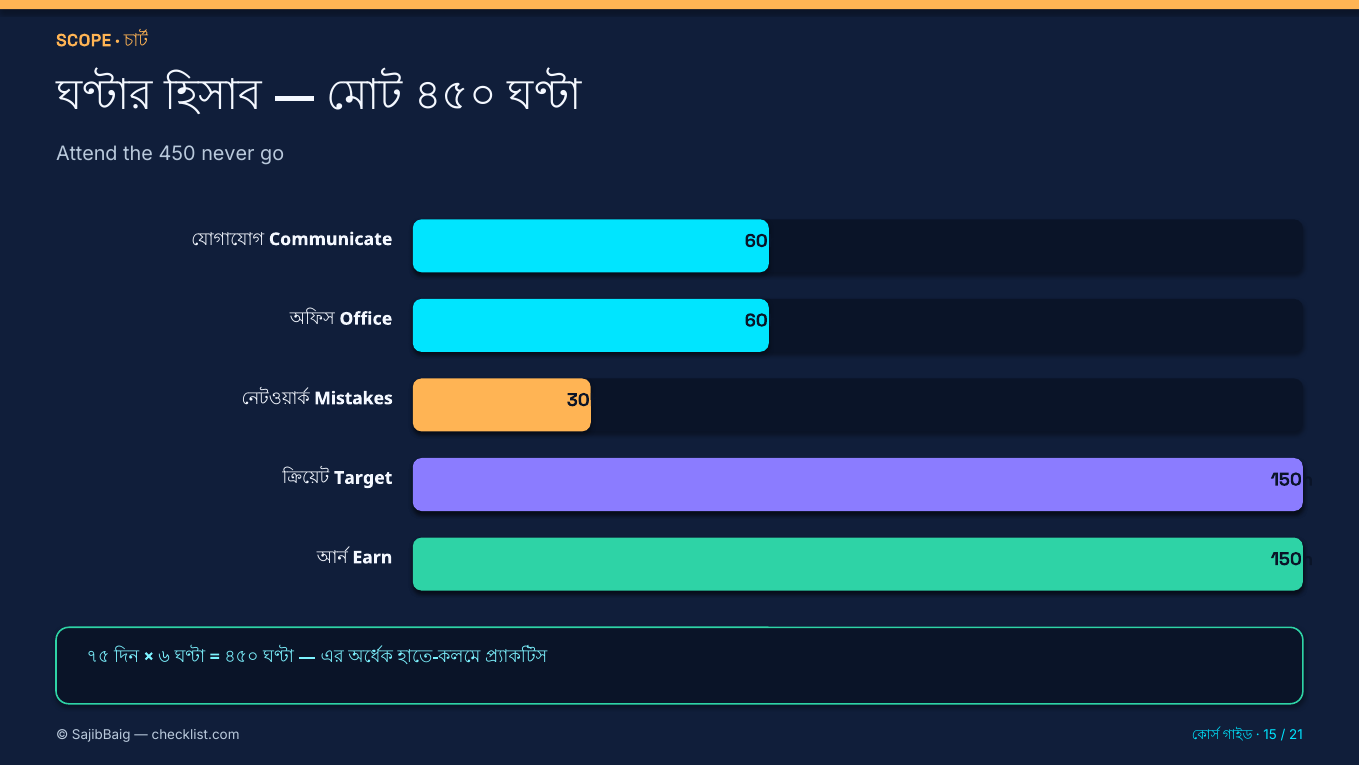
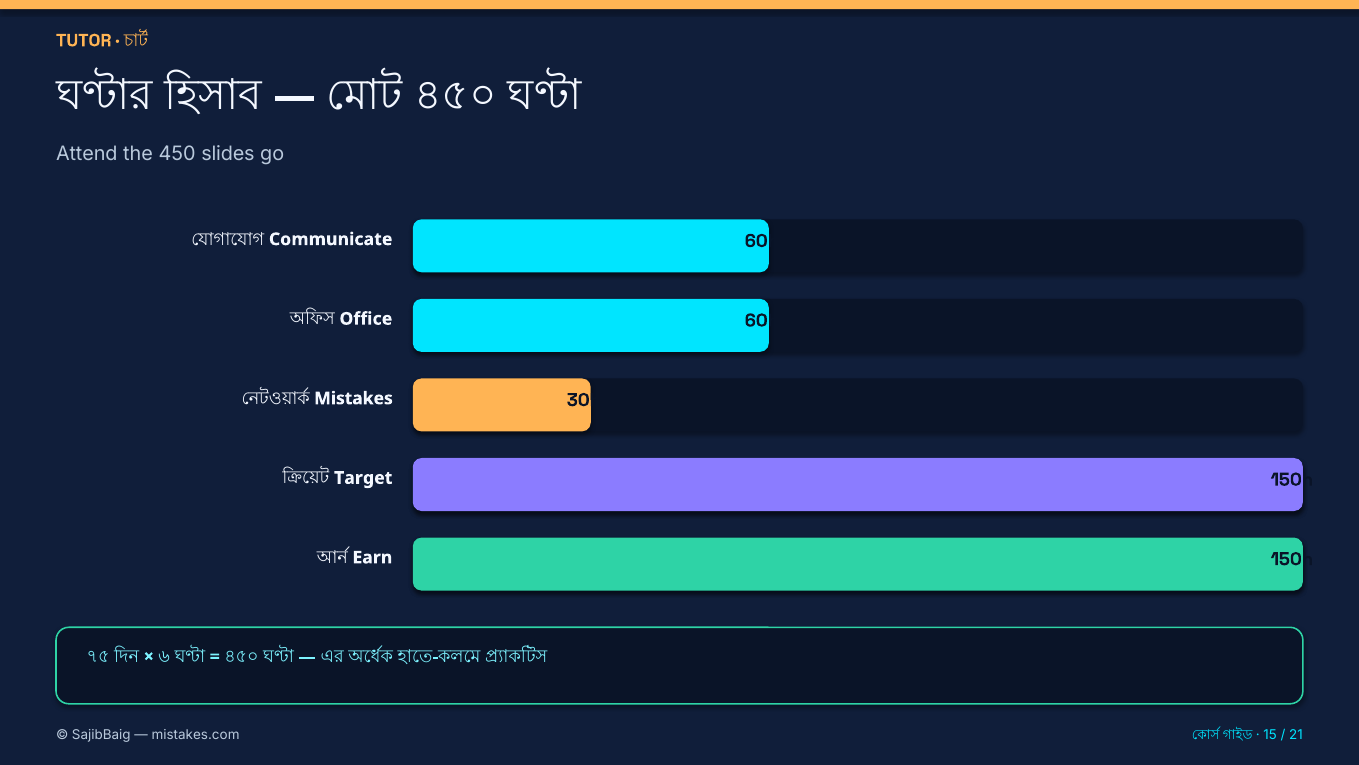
SCOPE: SCOPE -> TUTOR (84, 40)
never: never -> slides (228, 154)
checklist.com: checklist.com -> mistakes.com (196, 735)
